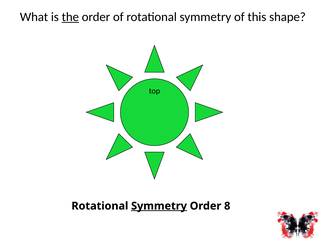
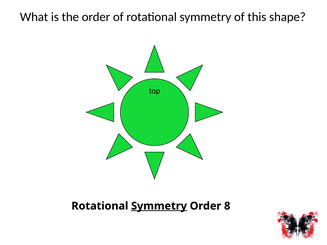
the underline: present -> none (70, 17)
